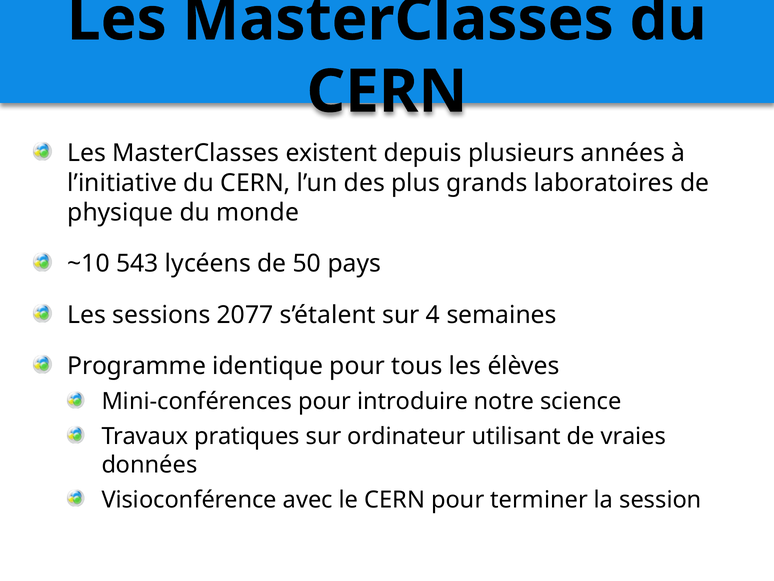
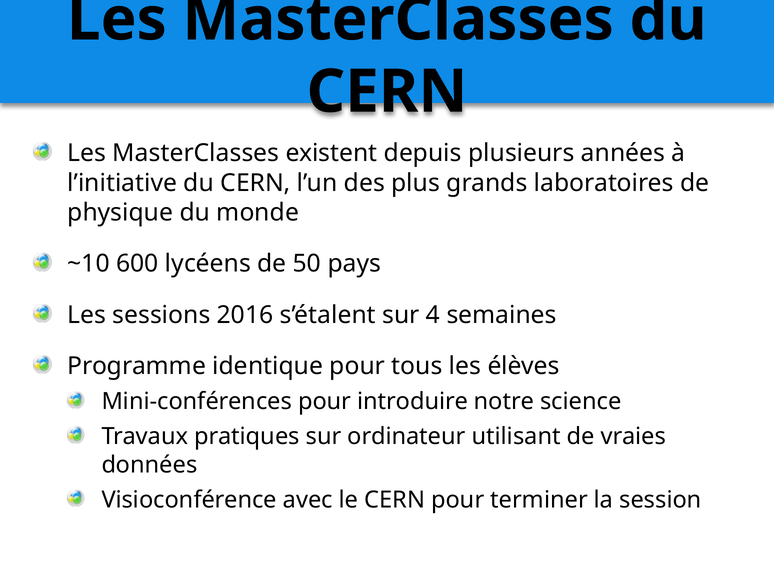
543: 543 -> 600 (137, 264)
2077: 2077 -> 2016 (245, 315)
